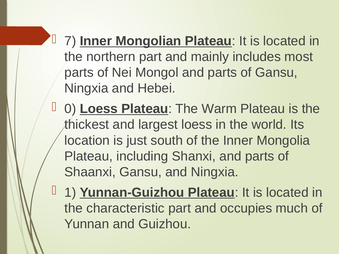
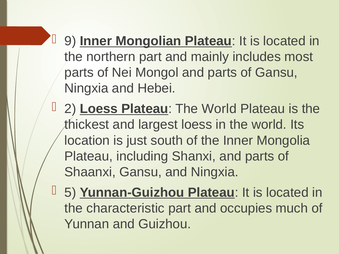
7: 7 -> 9 (70, 41)
0: 0 -> 2 (70, 109)
Plateau The Warm: Warm -> World (219, 109)
1: 1 -> 5 (70, 193)
